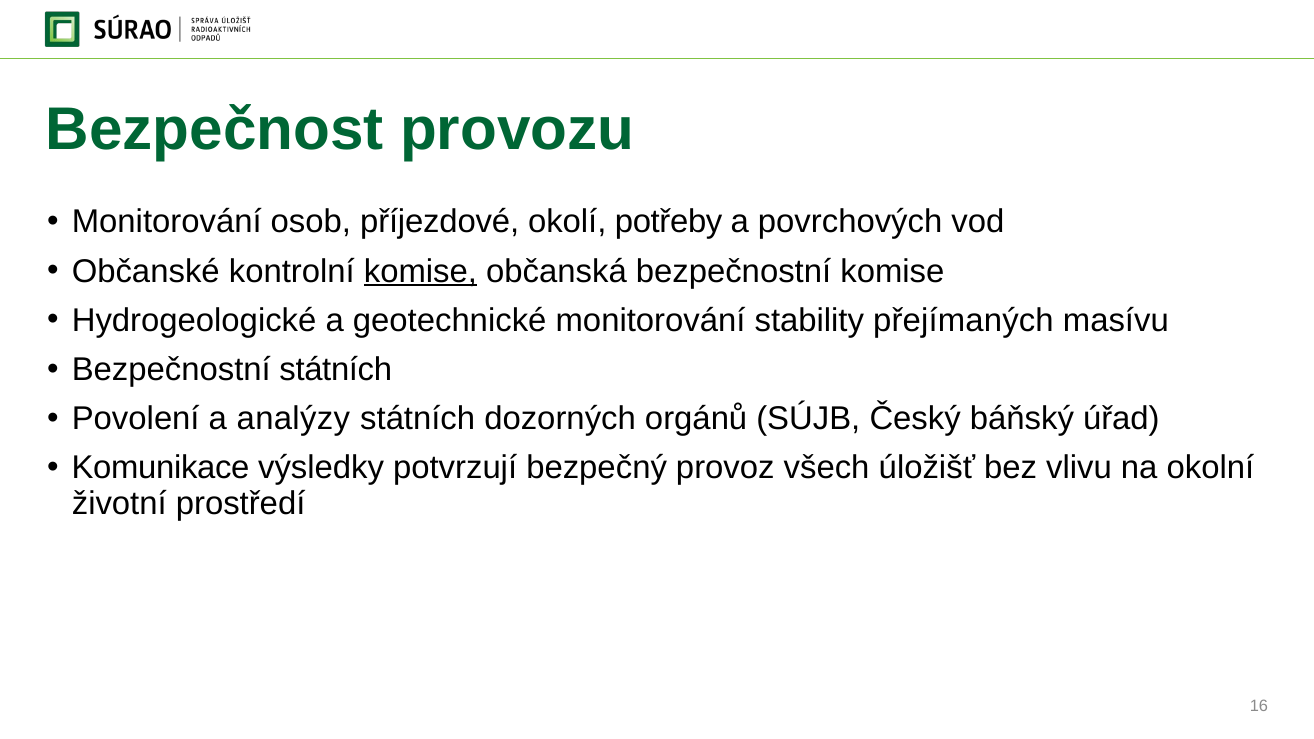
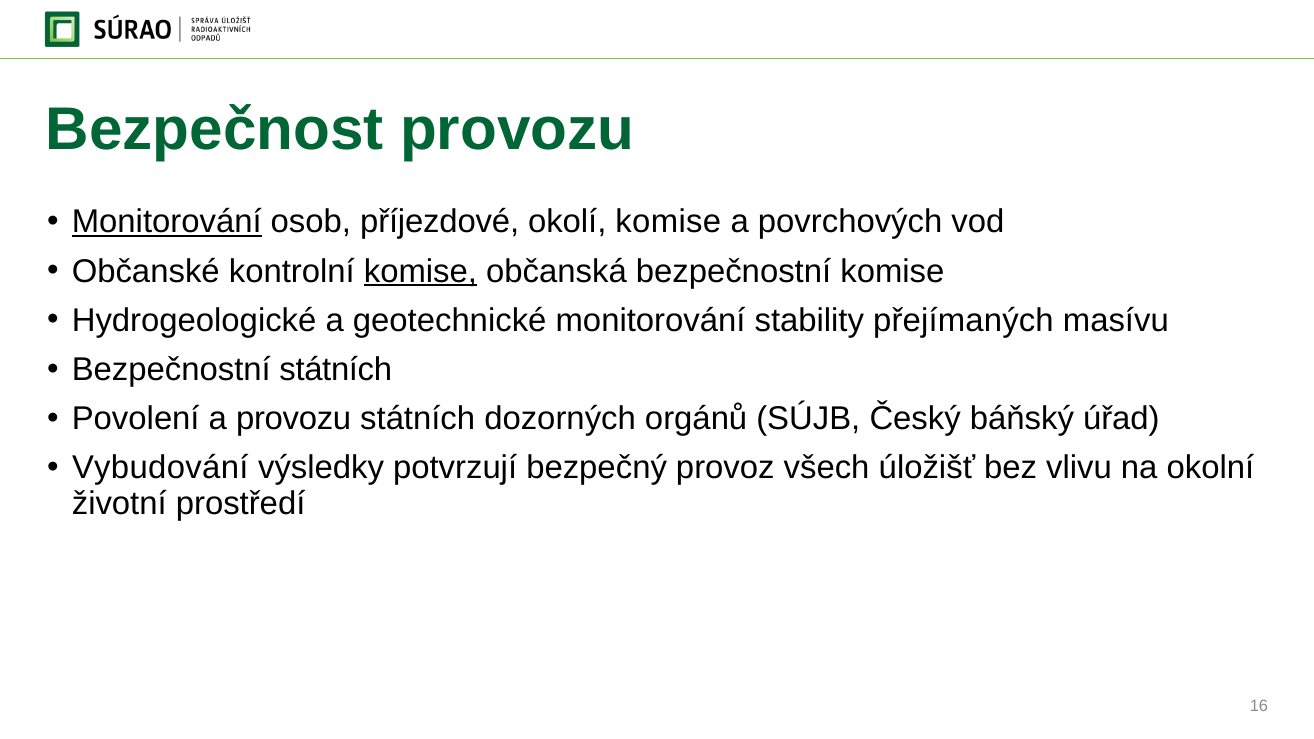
Monitorování underline: none -> present (167, 222)
okolí potřeby: potřeby -> komise (668, 222)
a analýzy: analýzy -> provozu (294, 419)
Komunikace: Komunikace -> Vybudování (160, 468)
